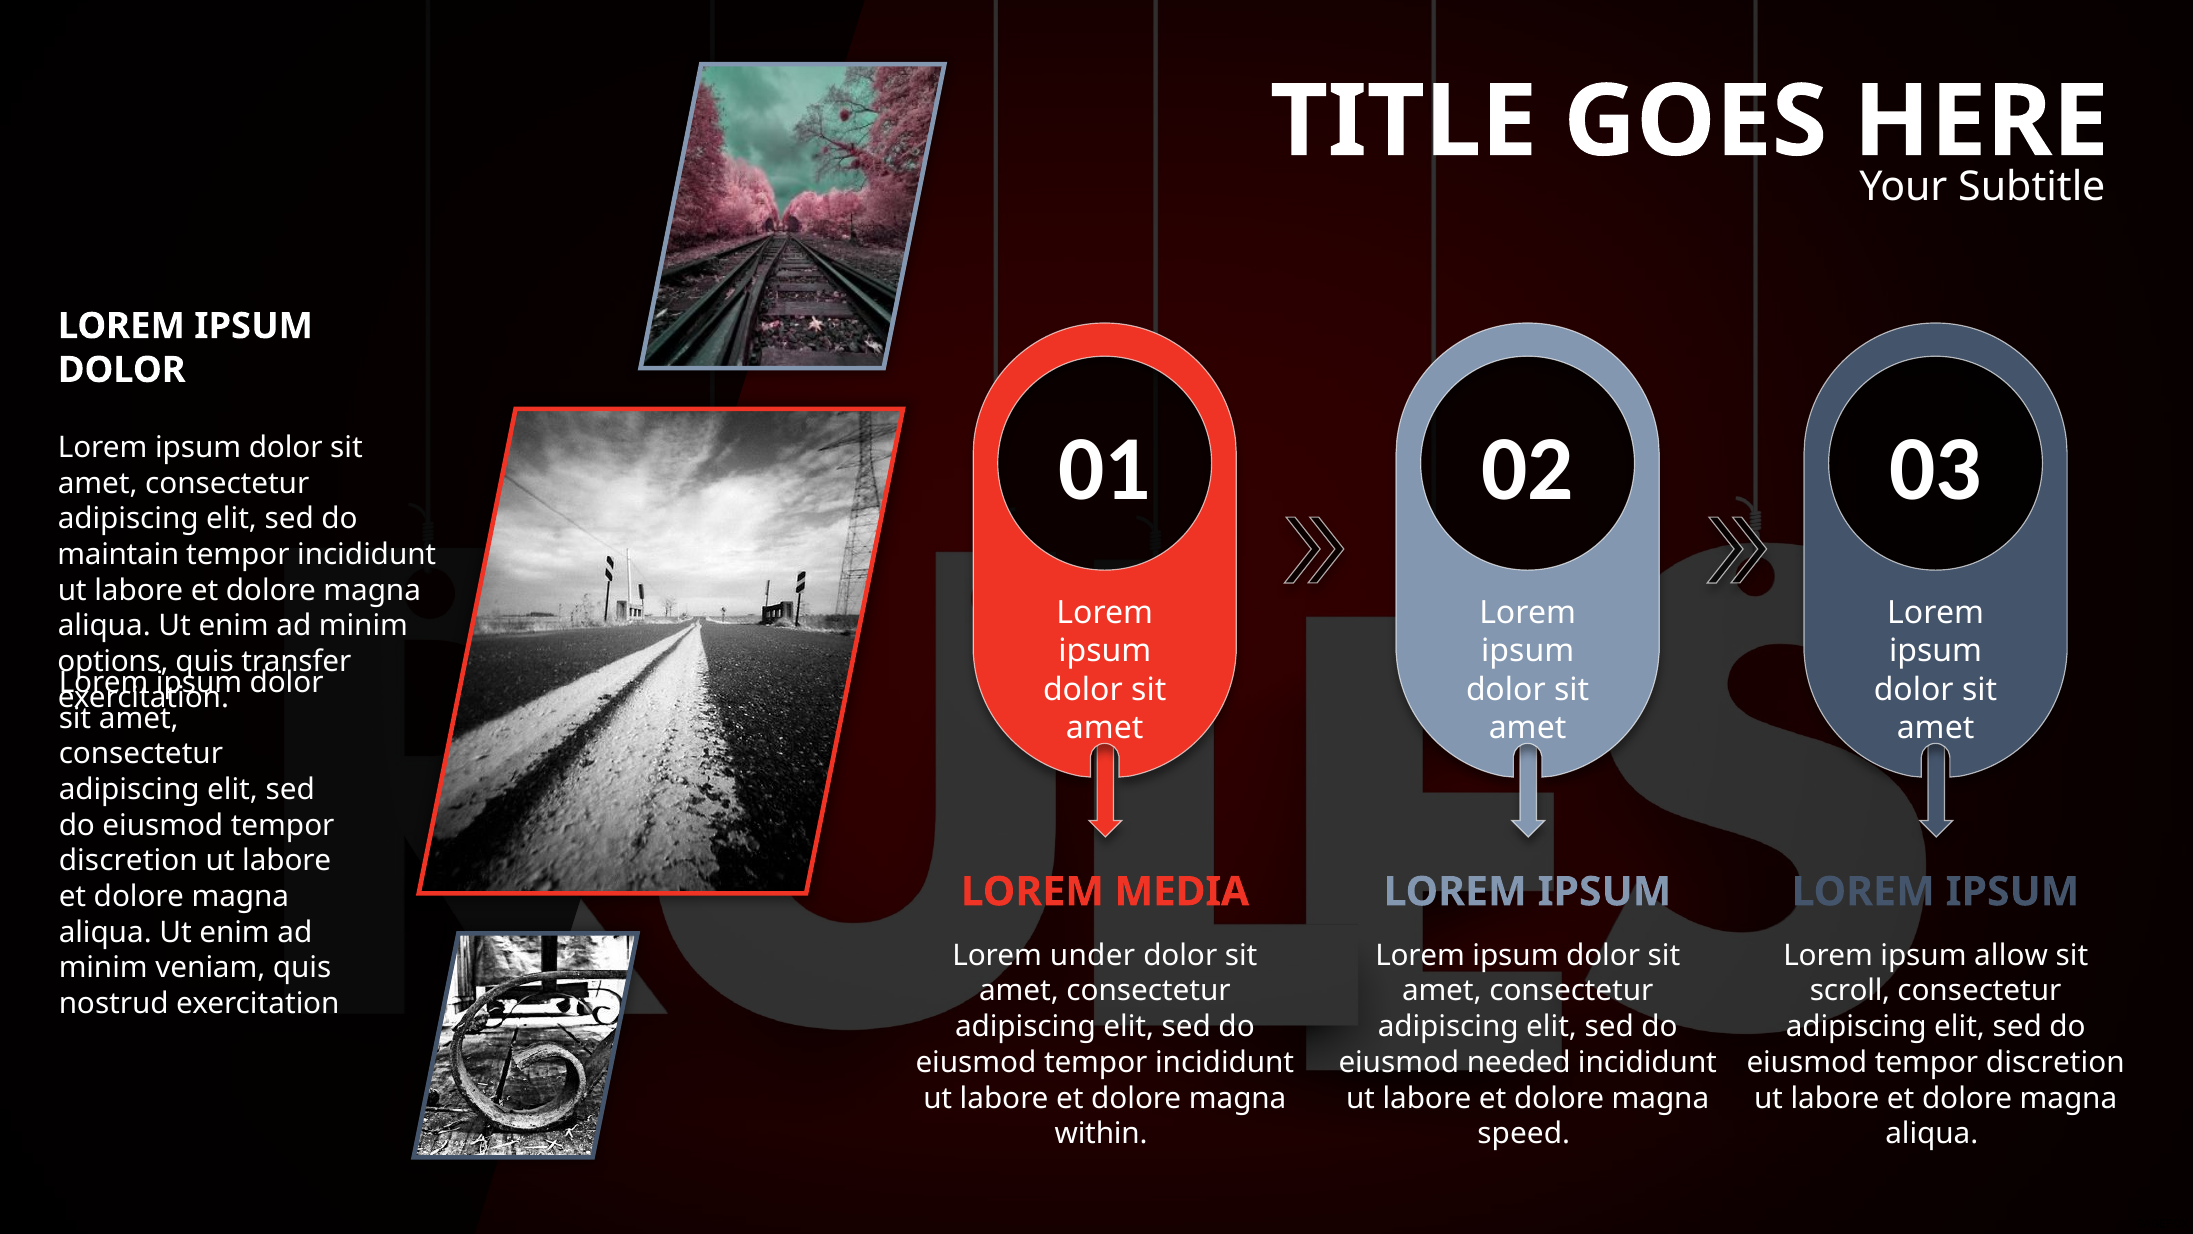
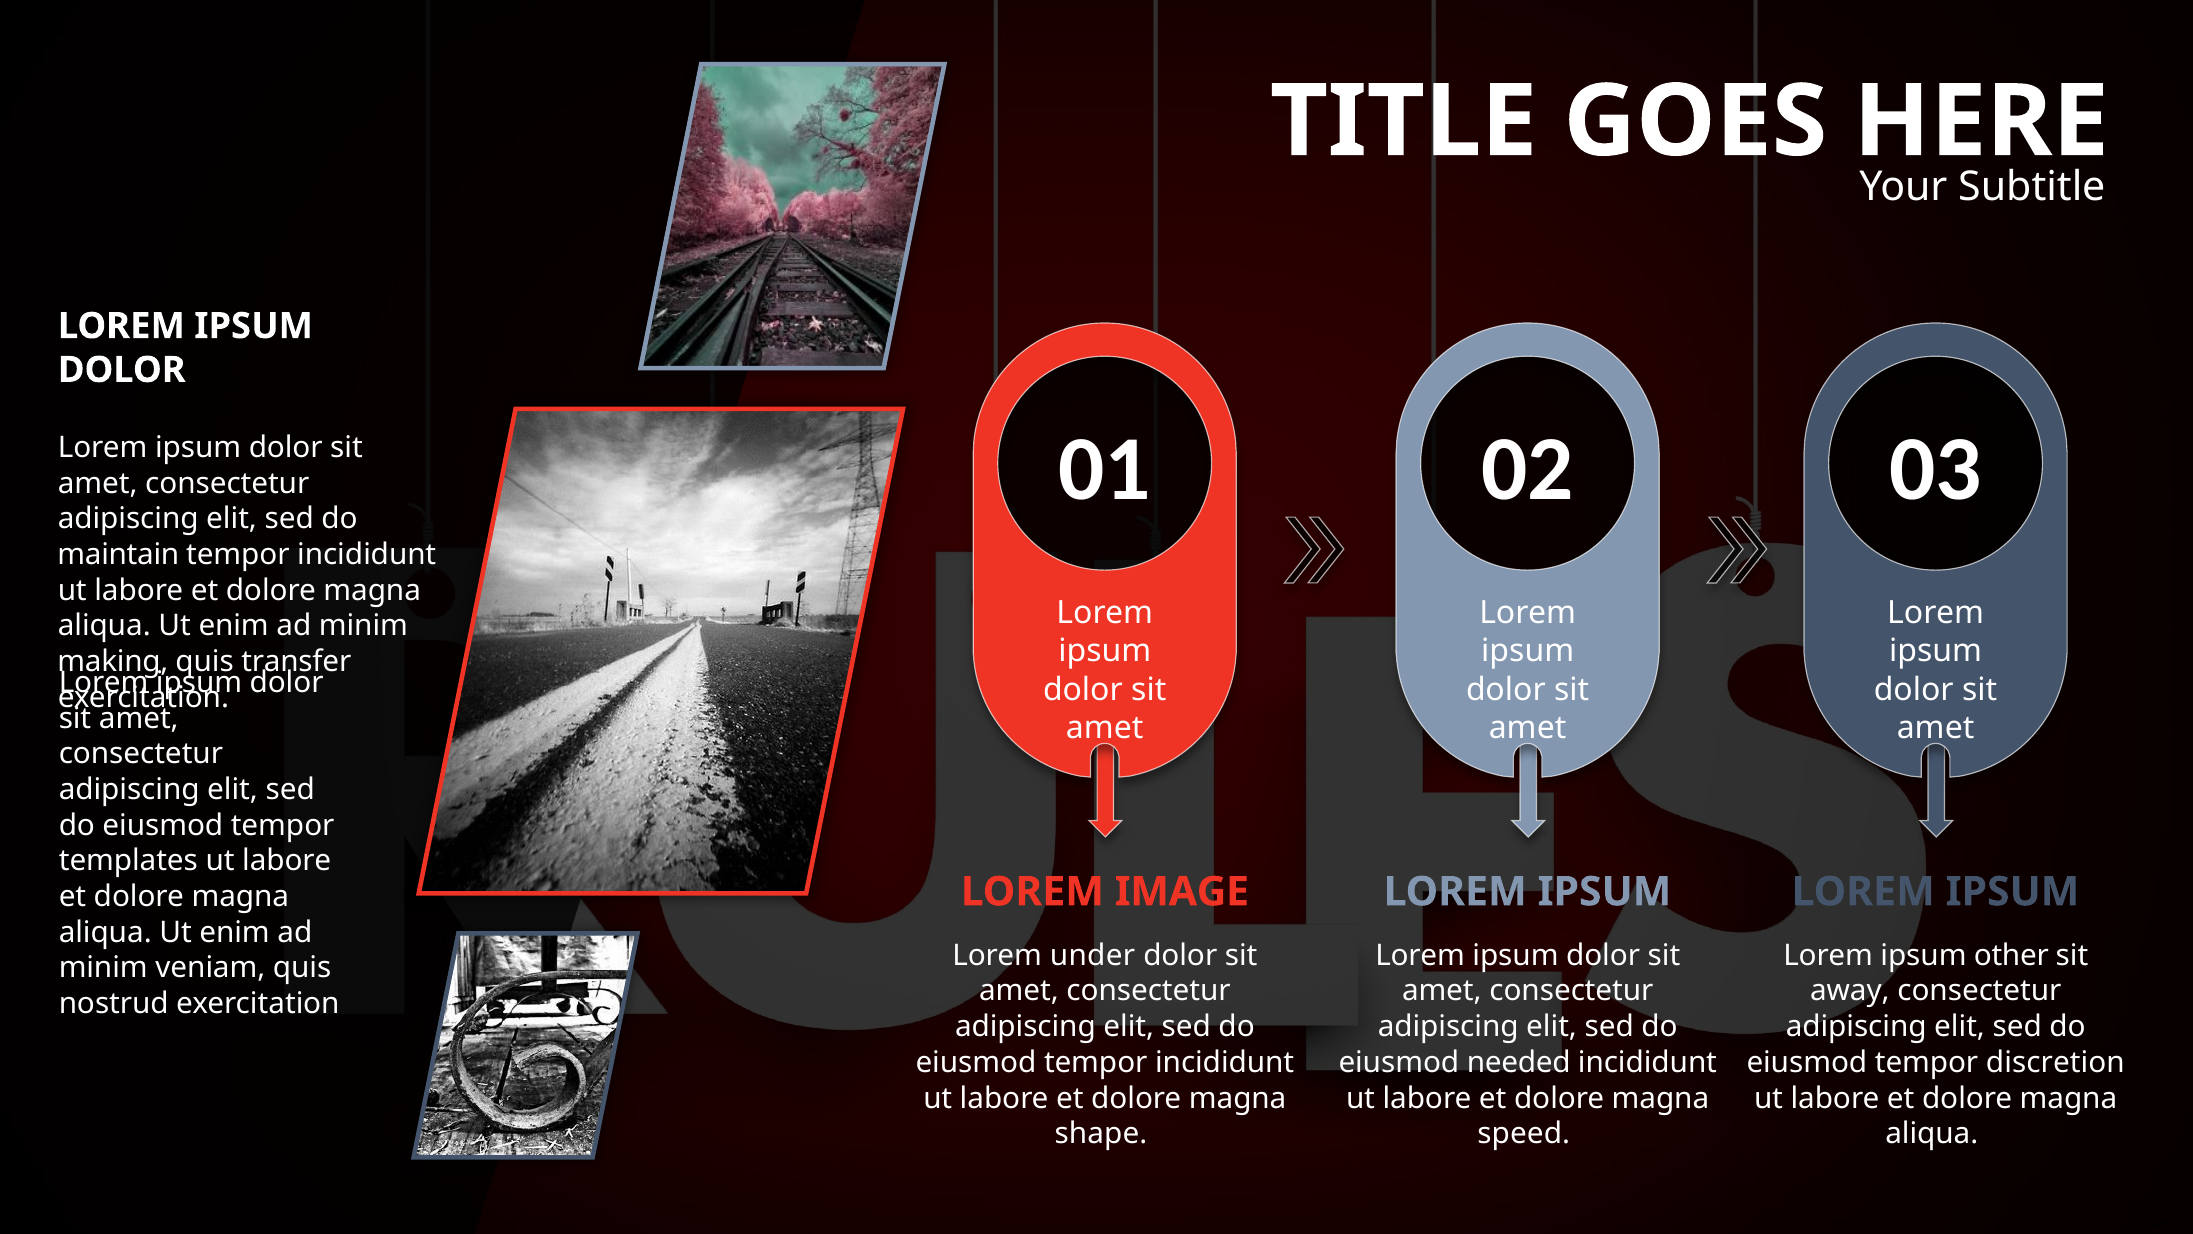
options: options -> making (113, 662)
discretion: discretion -> templates (128, 861)
MEDIA: MEDIA -> IMAGE (1182, 891)
allow: allow -> other (2011, 955)
scroll: scroll -> away (1850, 991)
within: within -> shape (1101, 1133)
